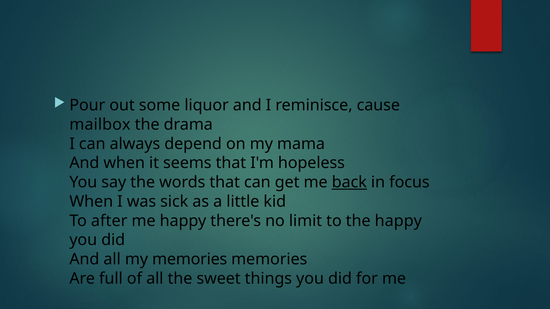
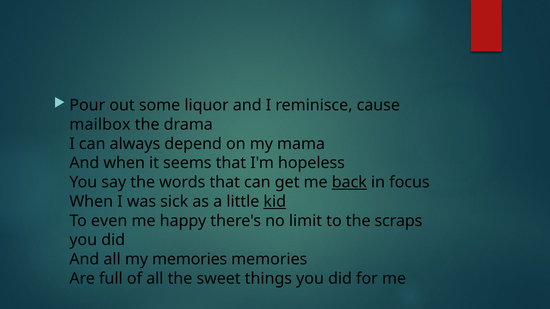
kid underline: none -> present (275, 202)
after: after -> even (109, 221)
the happy: happy -> scraps (398, 221)
